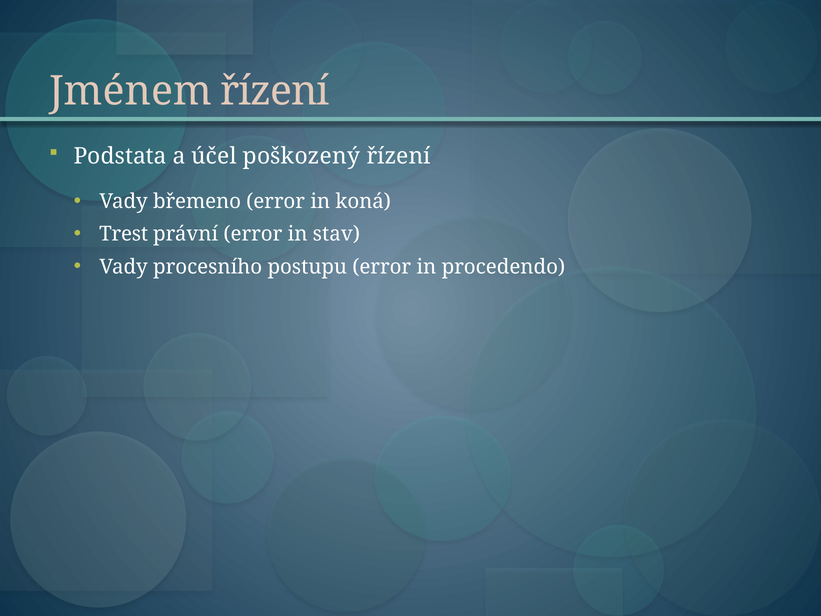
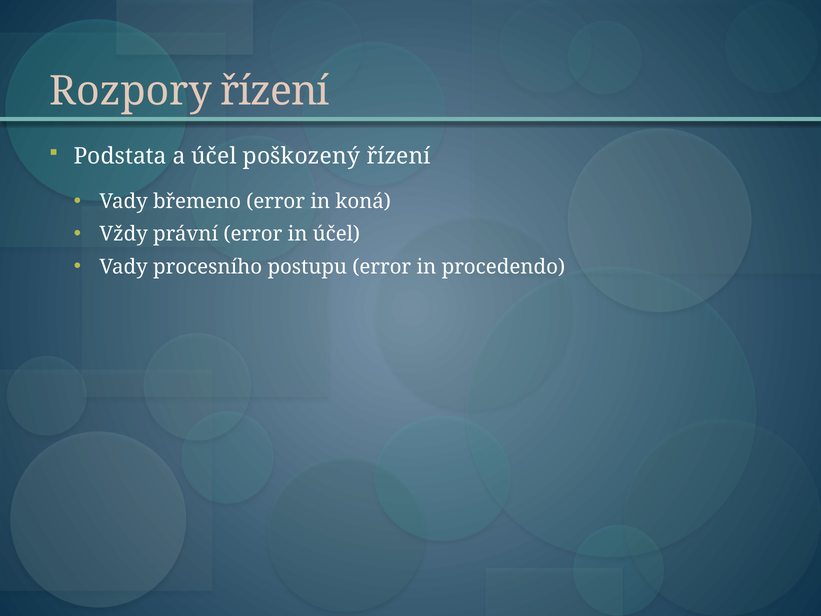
Jménem: Jménem -> Rozpory (131, 91)
Trest: Trest -> Vždy (124, 234)
in stav: stav -> účel (336, 234)
